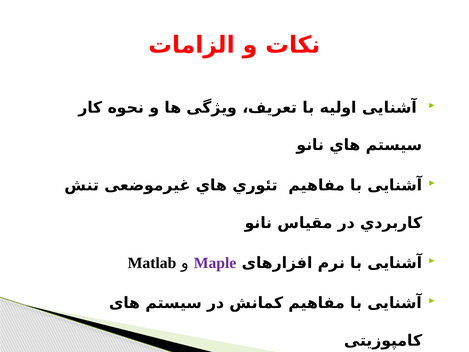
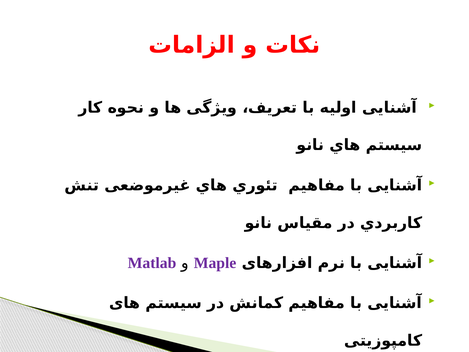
Matlab colour: black -> purple (152, 263)
